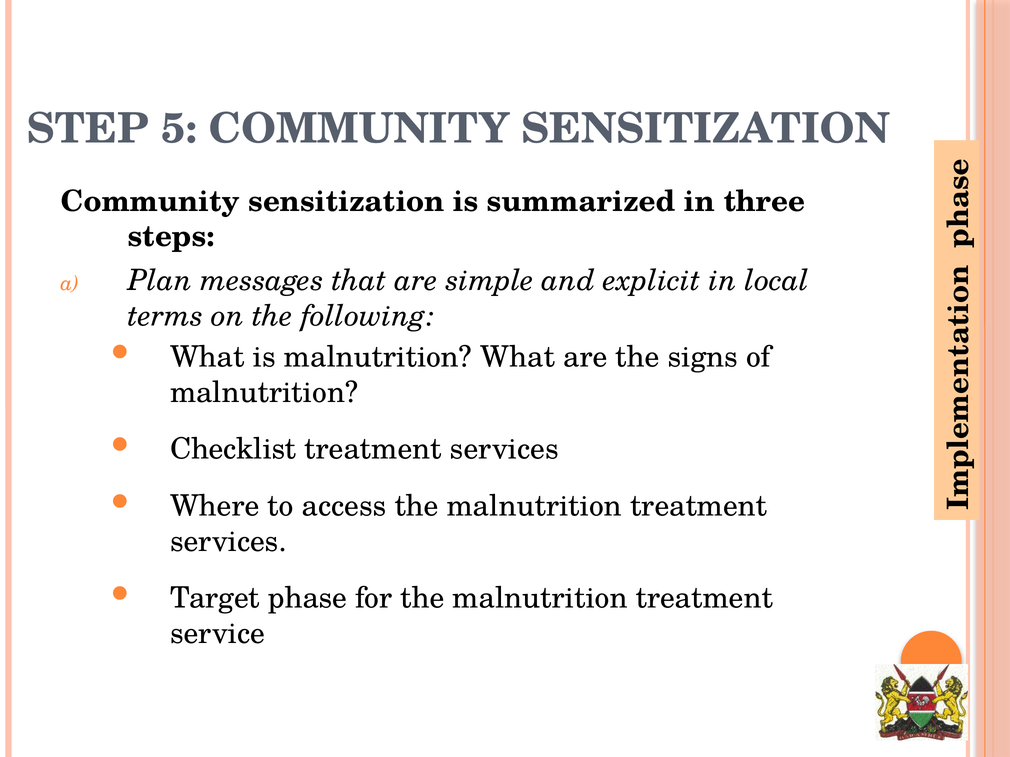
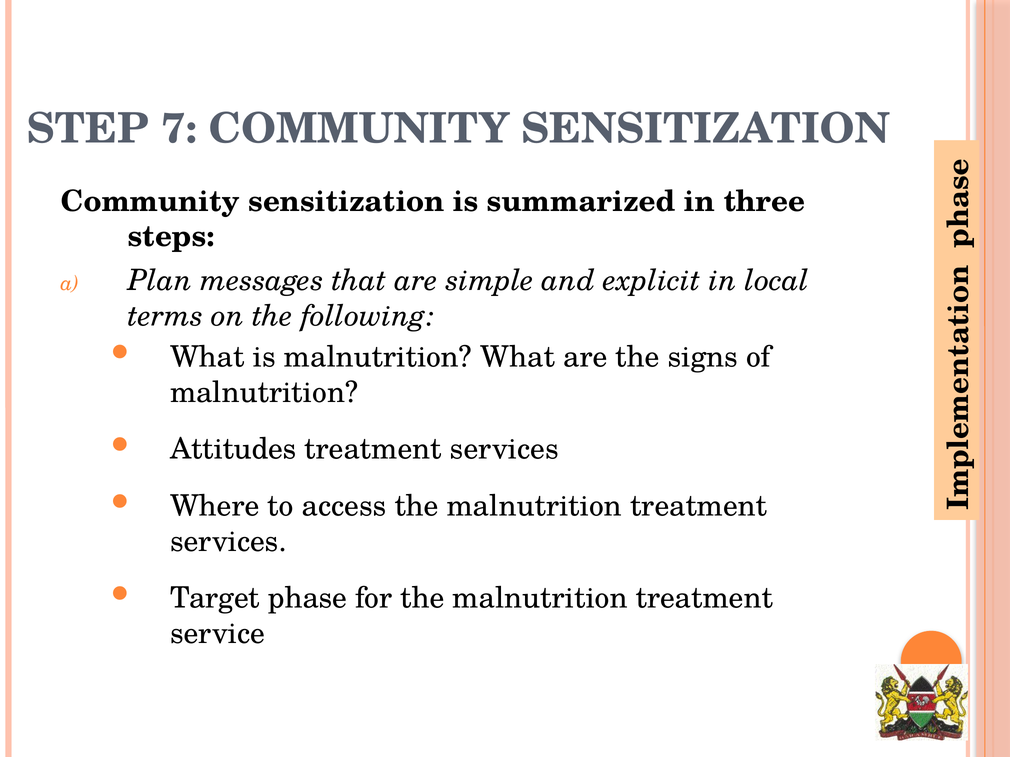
5: 5 -> 7 (179, 129)
Checklist: Checklist -> Attitudes (233, 450)
